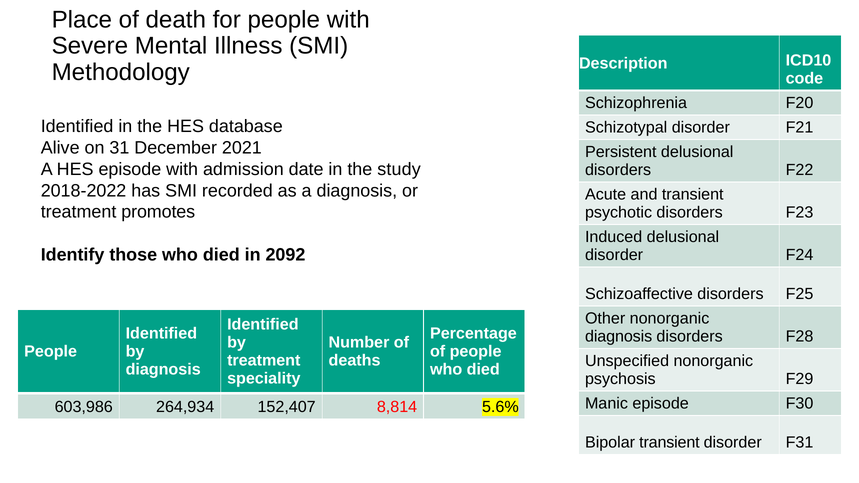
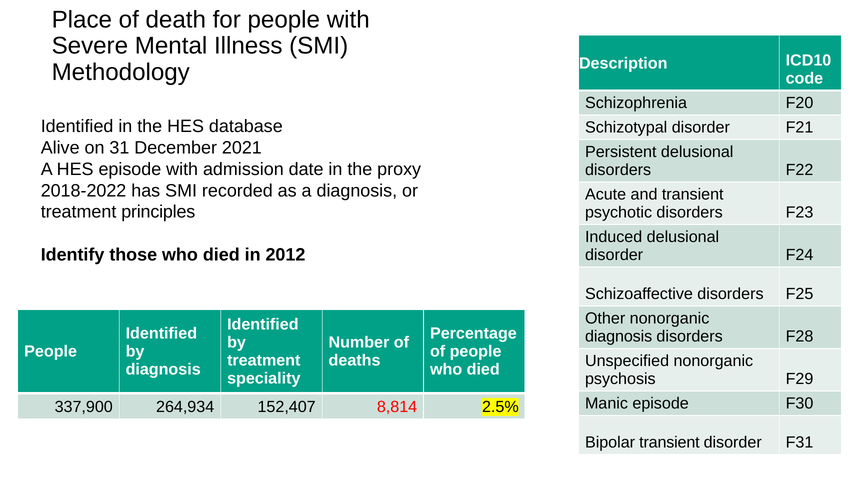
study: study -> proxy (399, 169)
promotes: promotes -> principles (158, 212)
2092: 2092 -> 2012 (285, 255)
603,986: 603,986 -> 337,900 (84, 407)
5.6%: 5.6% -> 2.5% (500, 407)
